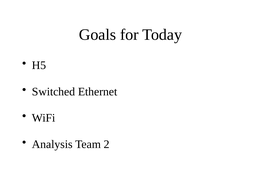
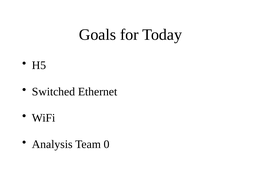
2: 2 -> 0 (107, 145)
